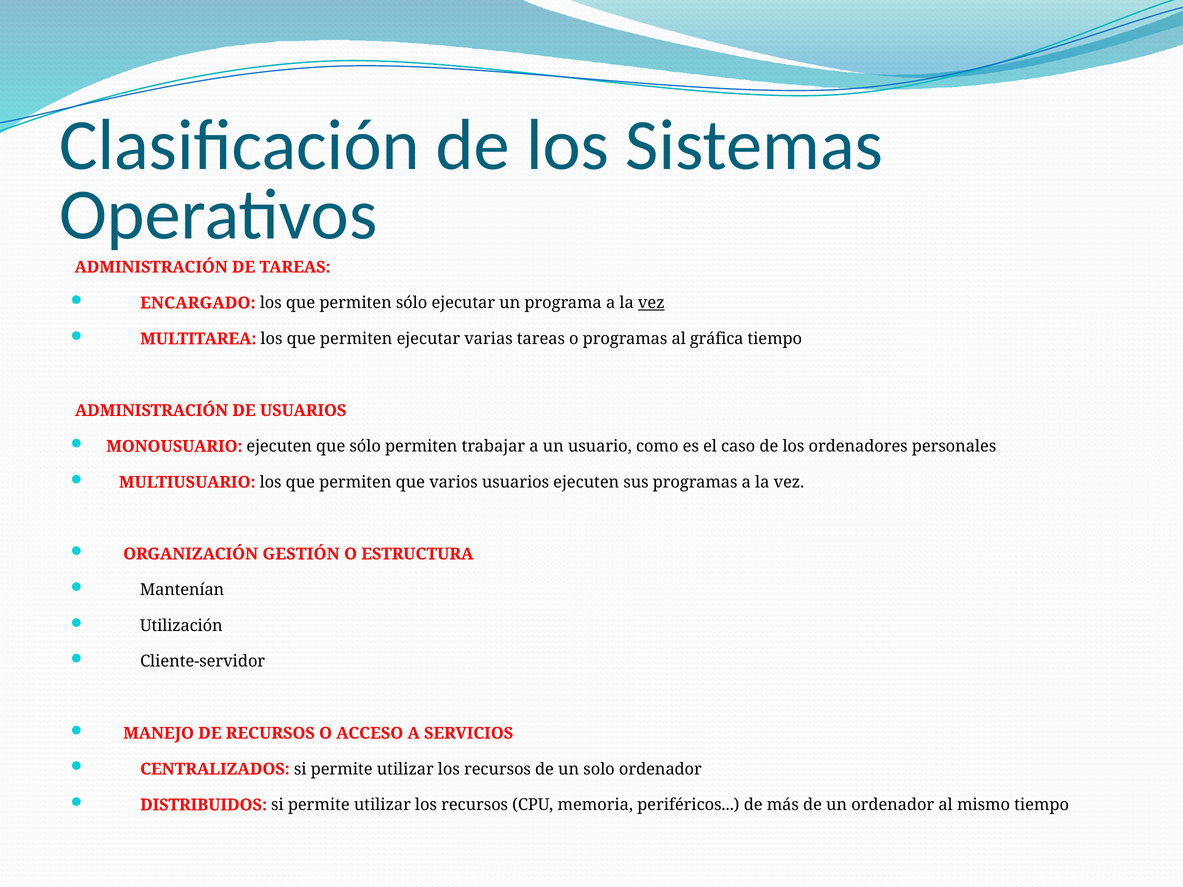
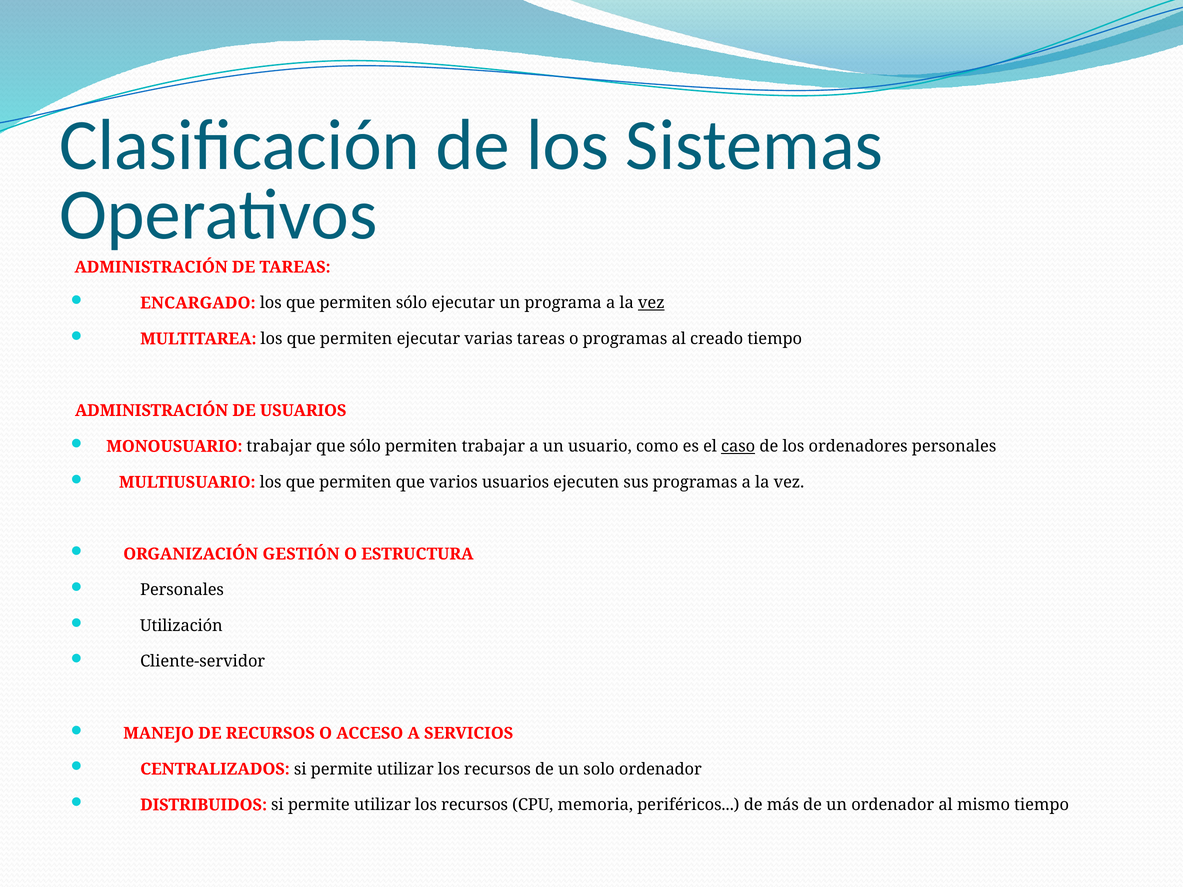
gráfica: gráfica -> creado (717, 339)
MONOUSUARIO ejecuten: ejecuten -> trabajar (279, 447)
caso underline: none -> present (738, 447)
Mantenían: Mantenían -> Personales (182, 590)
